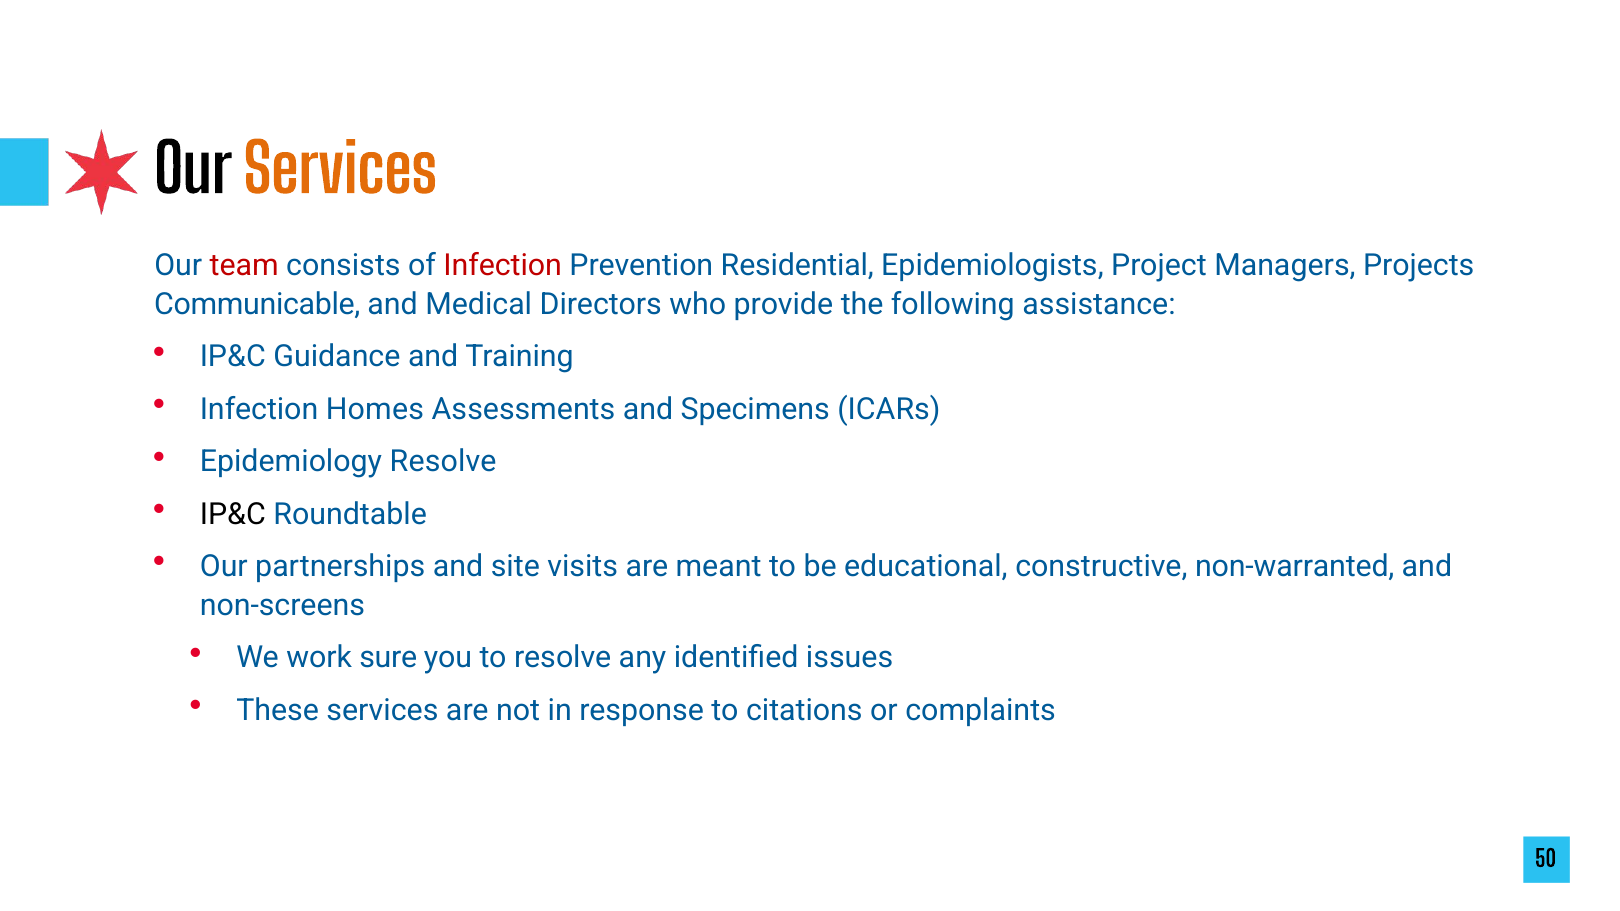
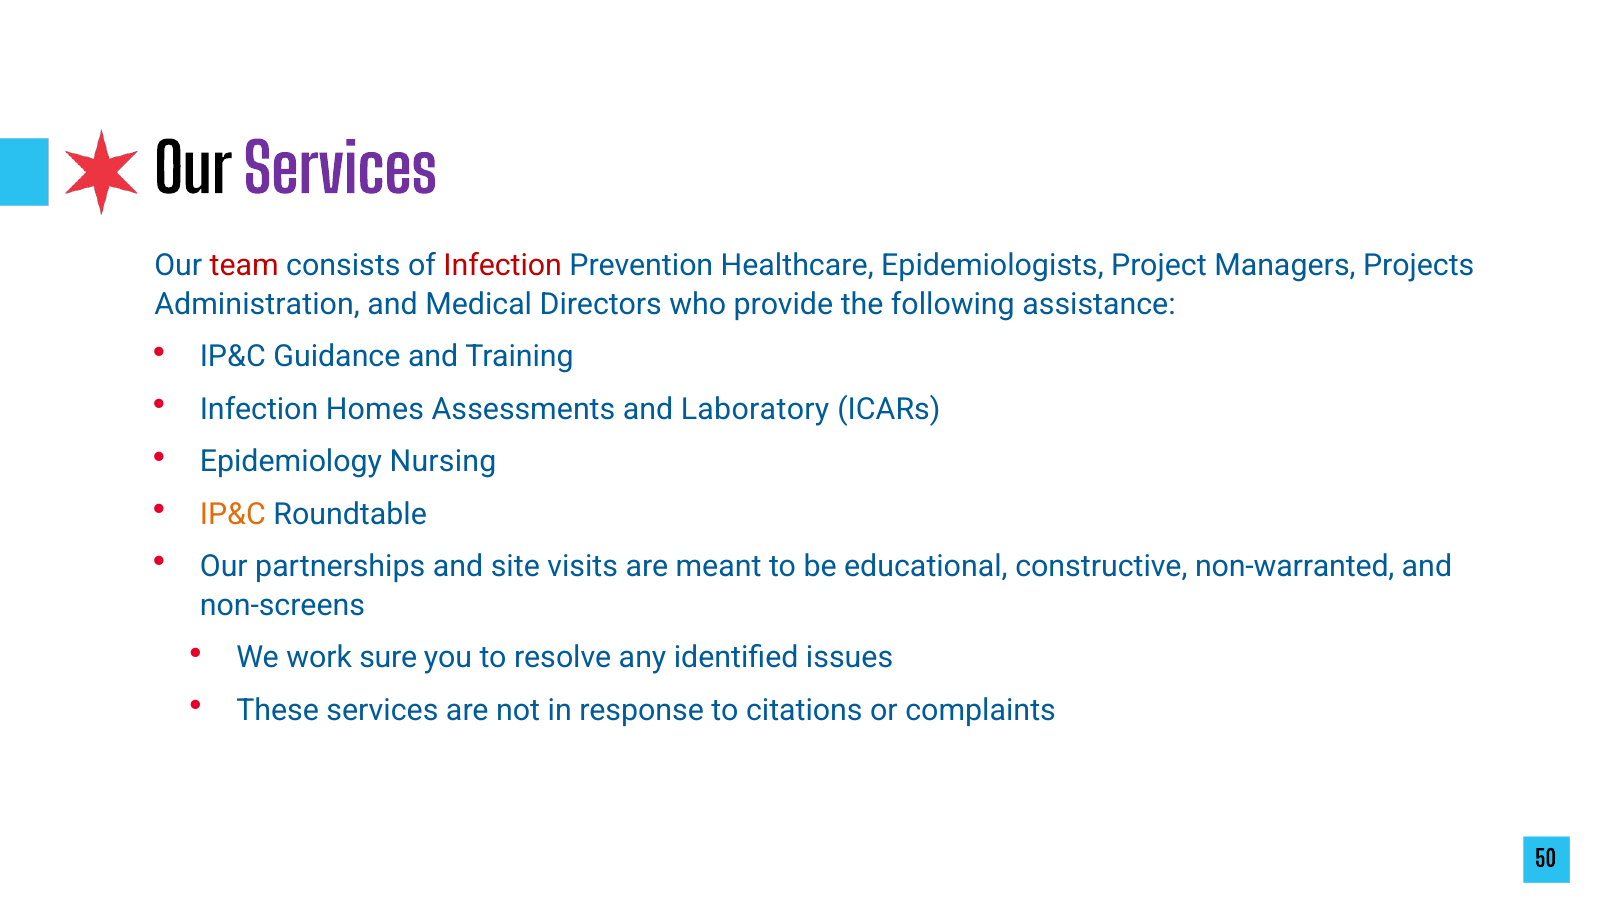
Services colour: orange -> purple (340, 171)
Residential: Residential -> Healthcare (797, 265)
Communicable: Communicable -> Administration (257, 304)
Specimens: Specimens -> Laboratory (755, 409)
Epidemiology Resolve: Resolve -> Nursing (443, 462)
IP&C colour: black -> orange (233, 514)
